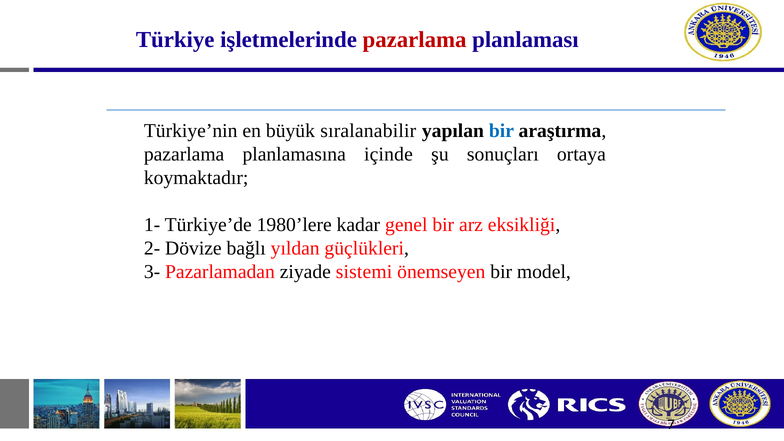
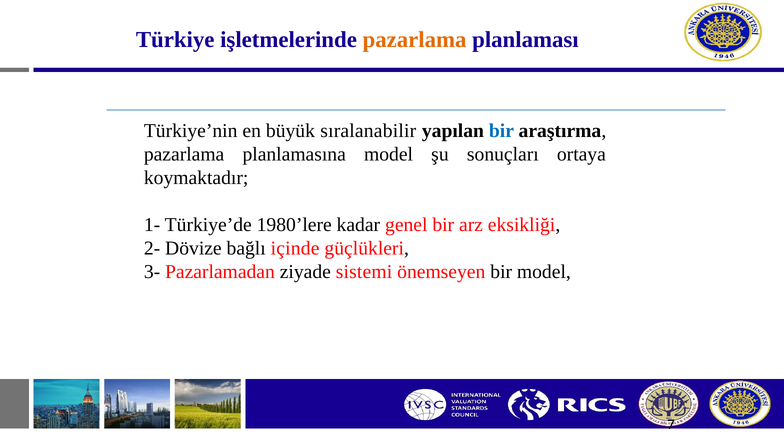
pazarlama colour: red -> orange (415, 40)
planlamasına içinde: içinde -> model (389, 154)
yıldan: yıldan -> içinde (295, 248)
